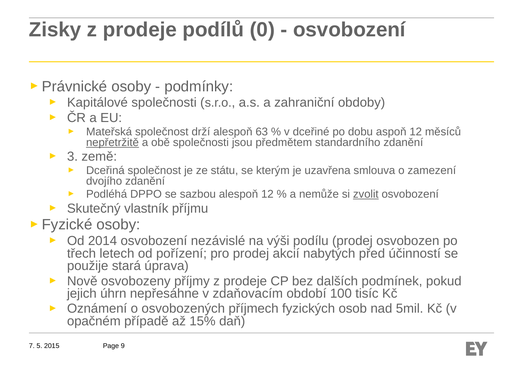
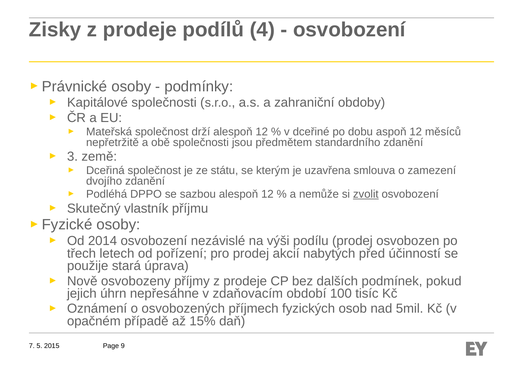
0: 0 -> 4 (262, 30)
drží alespoň 63: 63 -> 12 (262, 132)
nepřetržitě underline: present -> none (112, 142)
